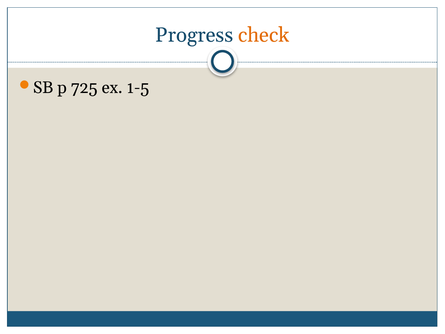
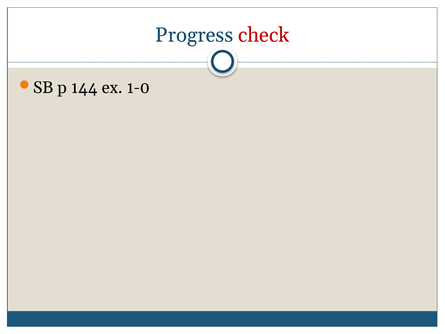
check colour: orange -> red (264, 35)
725: 725 -> 144 (84, 88)
1-5: 1-5 -> 1-0 (138, 88)
